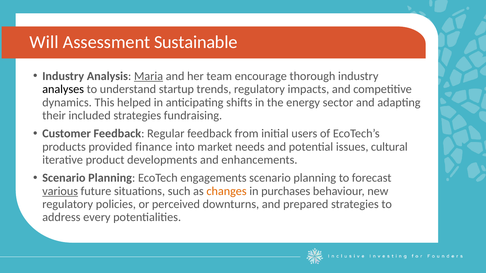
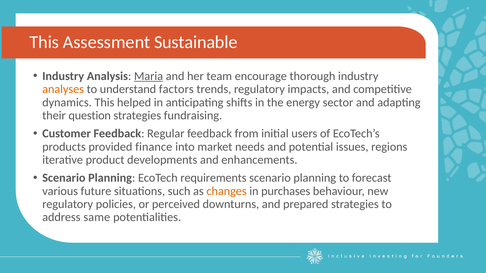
Will: Will -> This (44, 42)
analyses colour: black -> orange (63, 89)
startup: startup -> factors (176, 89)
included: included -> question (90, 116)
cultural: cultural -> regions (389, 147)
engagements: engagements -> requirements (213, 178)
various underline: present -> none (60, 191)
every: every -> same (97, 218)
